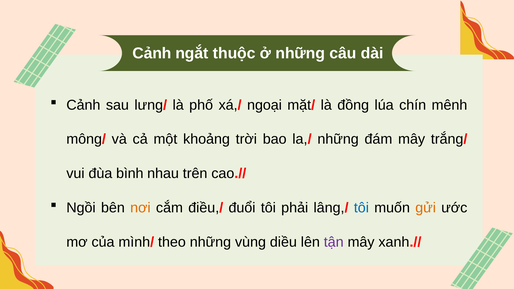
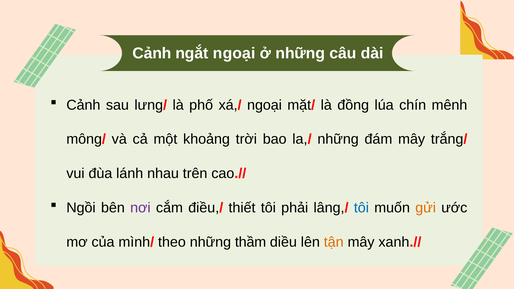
ngắt thuộc: thuộc -> ngoại (234, 53)
bình: bình -> lánh (130, 174)
nơi colour: orange -> purple (140, 208)
đuổi: đuổi -> thiết (242, 208)
vùng: vùng -> thầm (251, 242)
tận colour: purple -> orange (334, 242)
